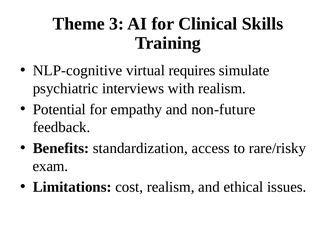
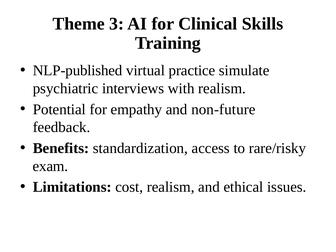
NLP-cognitive: NLP-cognitive -> NLP-published (78, 70)
requires: requires -> practice (192, 70)
